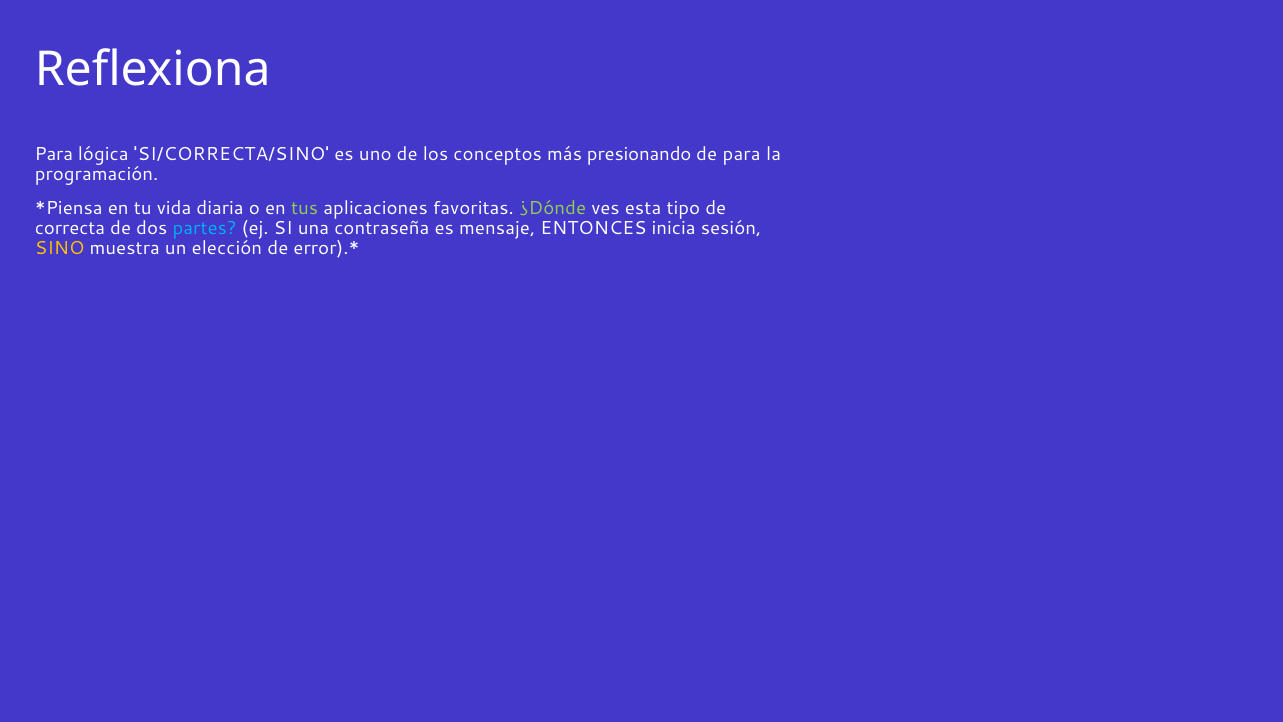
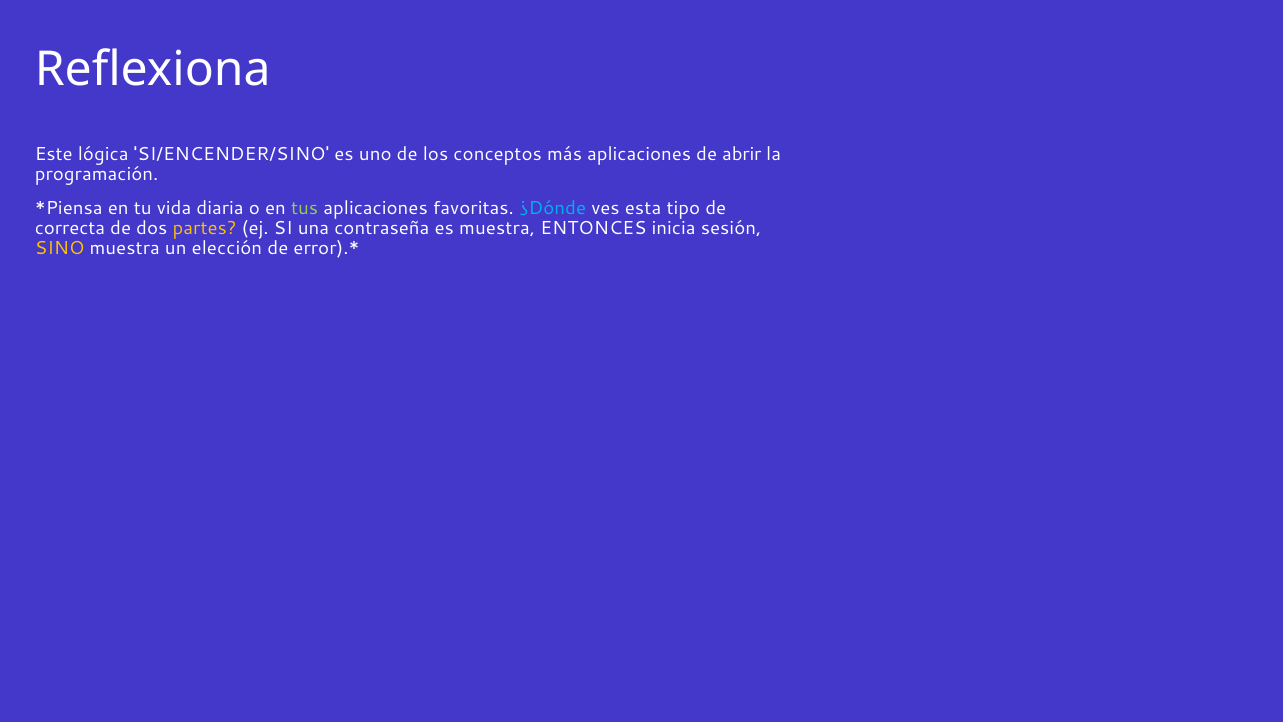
Para: Para -> Este (54, 154)
SI/CORRECTA/SINO: SI/CORRECTA/SINO -> SI/ENCENDER/SINO (231, 154)
más presionando: presionando -> aplicaciones (639, 154)
de para: para -> abrir (742, 154)
¿Dónde colour: light green -> light blue (553, 208)
partes colour: light blue -> yellow (205, 228)
es mensaje: mensaje -> muestra (497, 228)
